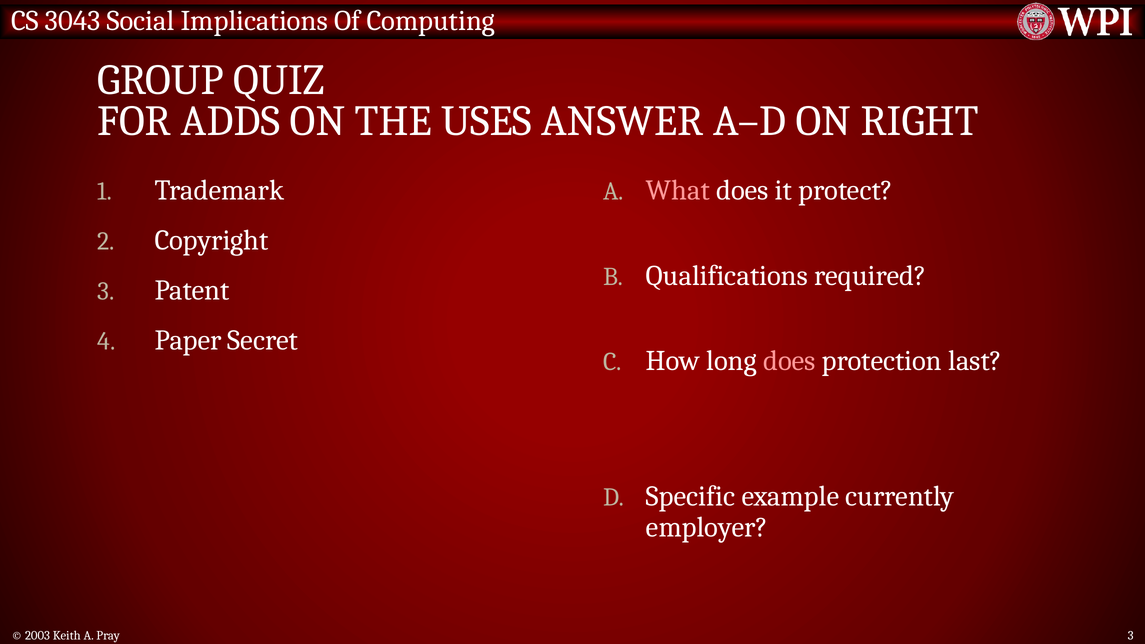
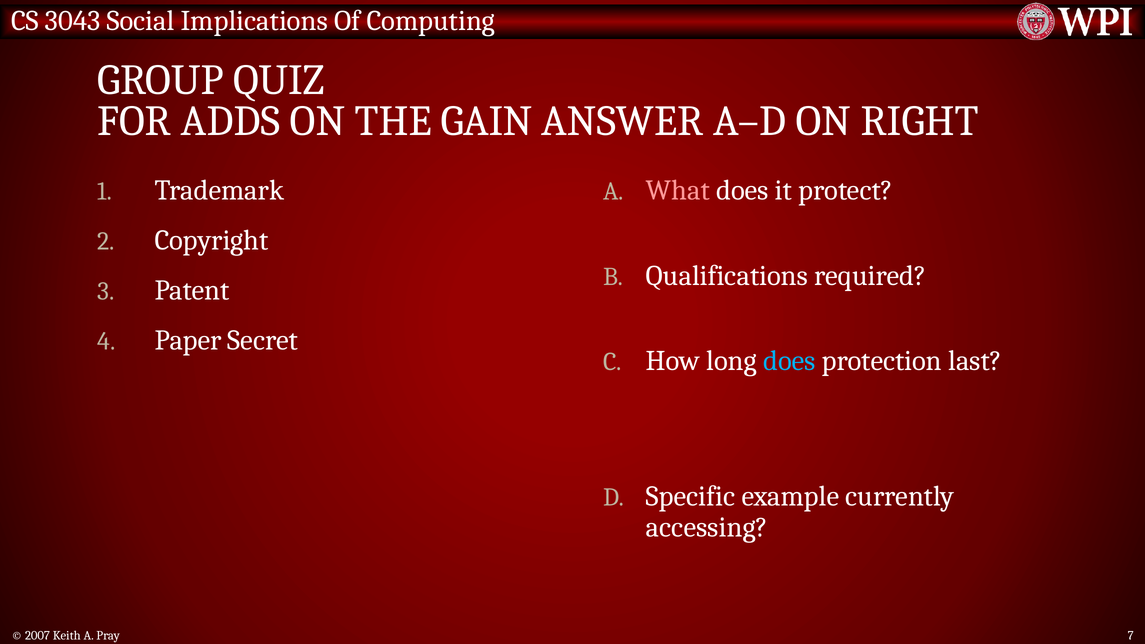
USES: USES -> GAIN (487, 121)
does colour: pink -> light blue (789, 361)
employer: employer -> accessing (707, 527)
2003: 2003 -> 2007 (37, 636)
Pray 3: 3 -> 7 (1131, 636)
